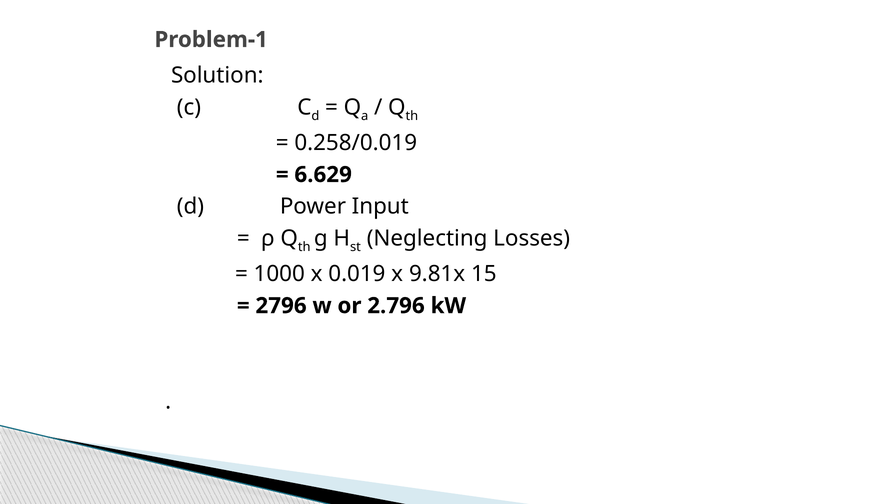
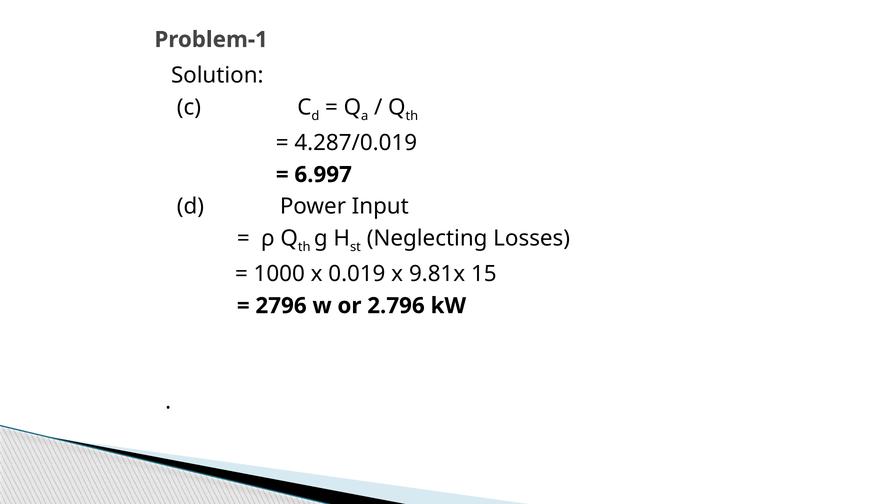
0.258/0.019: 0.258/0.019 -> 4.287/0.019 (356, 143)
6.629: 6.629 -> 6.997 (323, 175)
